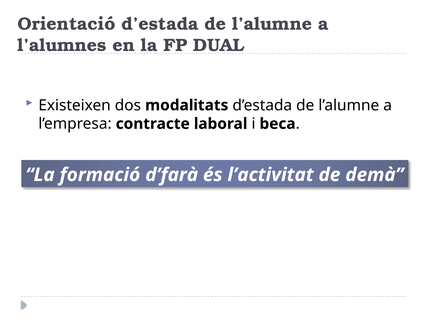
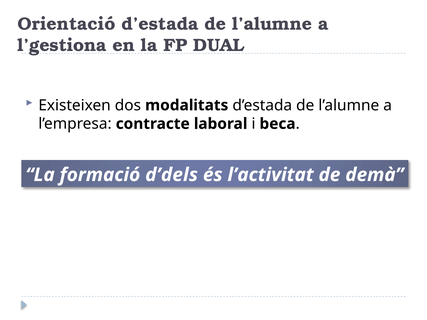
l’alumnes: l’alumnes -> l’gestiona (62, 45)
d’farà: d’farà -> d’dels (172, 175)
